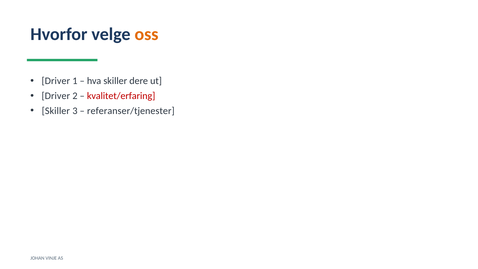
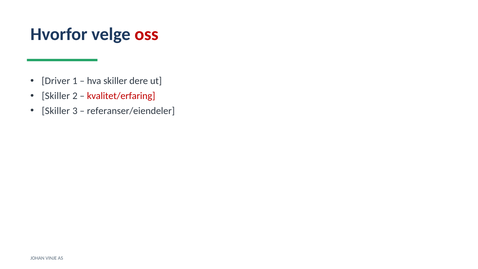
oss colour: orange -> red (147, 34)
Driver: Driver -> Skiller (56, 96)
referanser/tjenester: referanser/tjenester -> referanser/eiendeler (131, 111)
